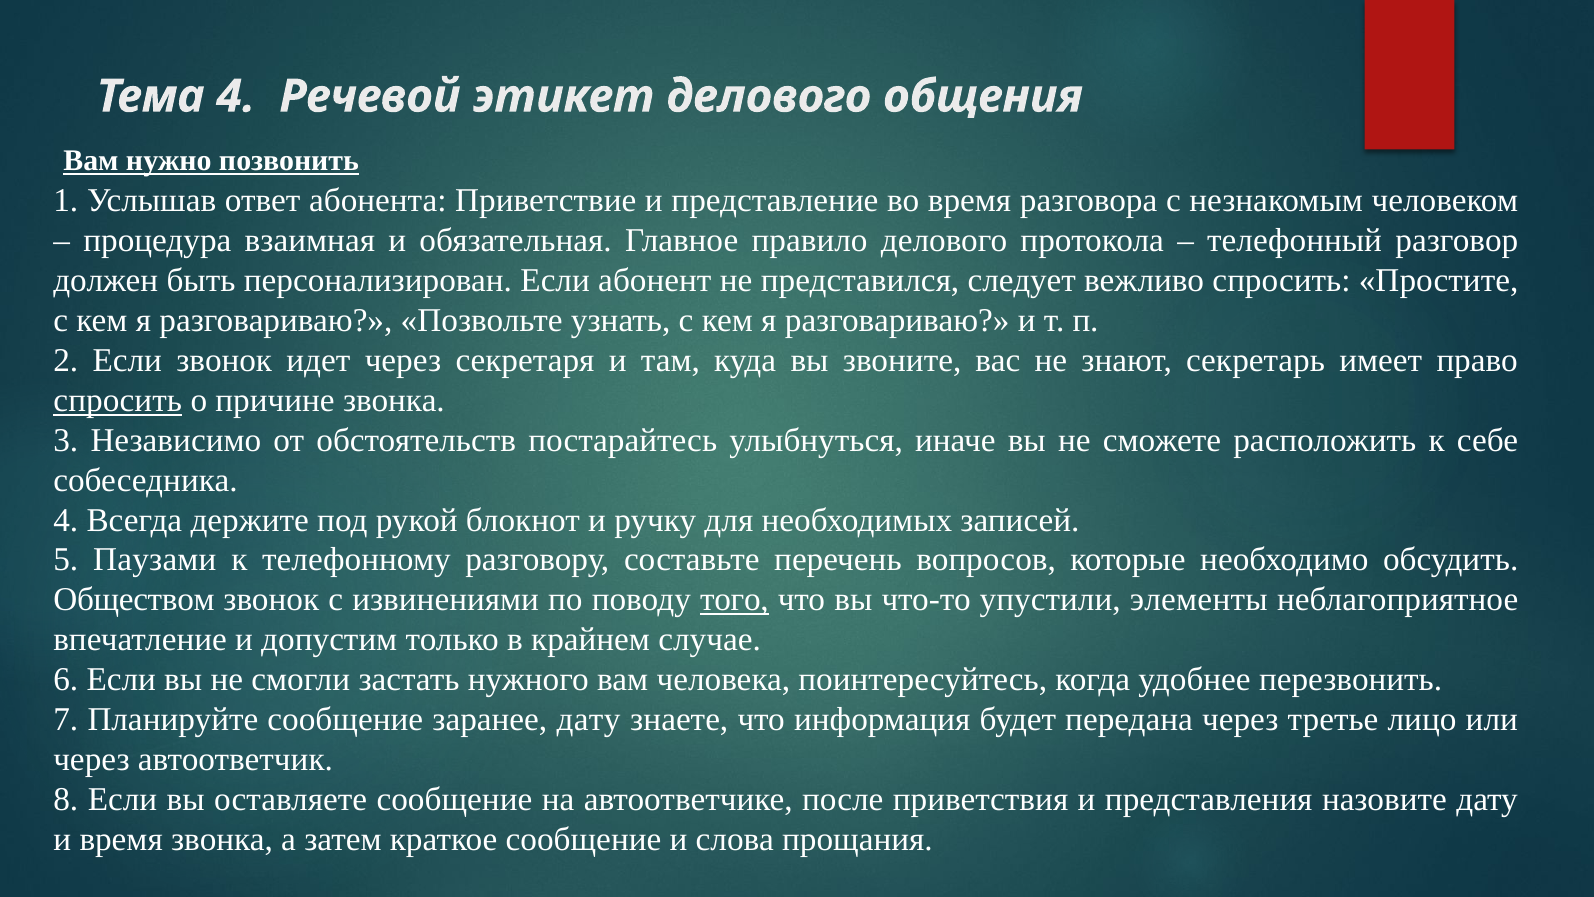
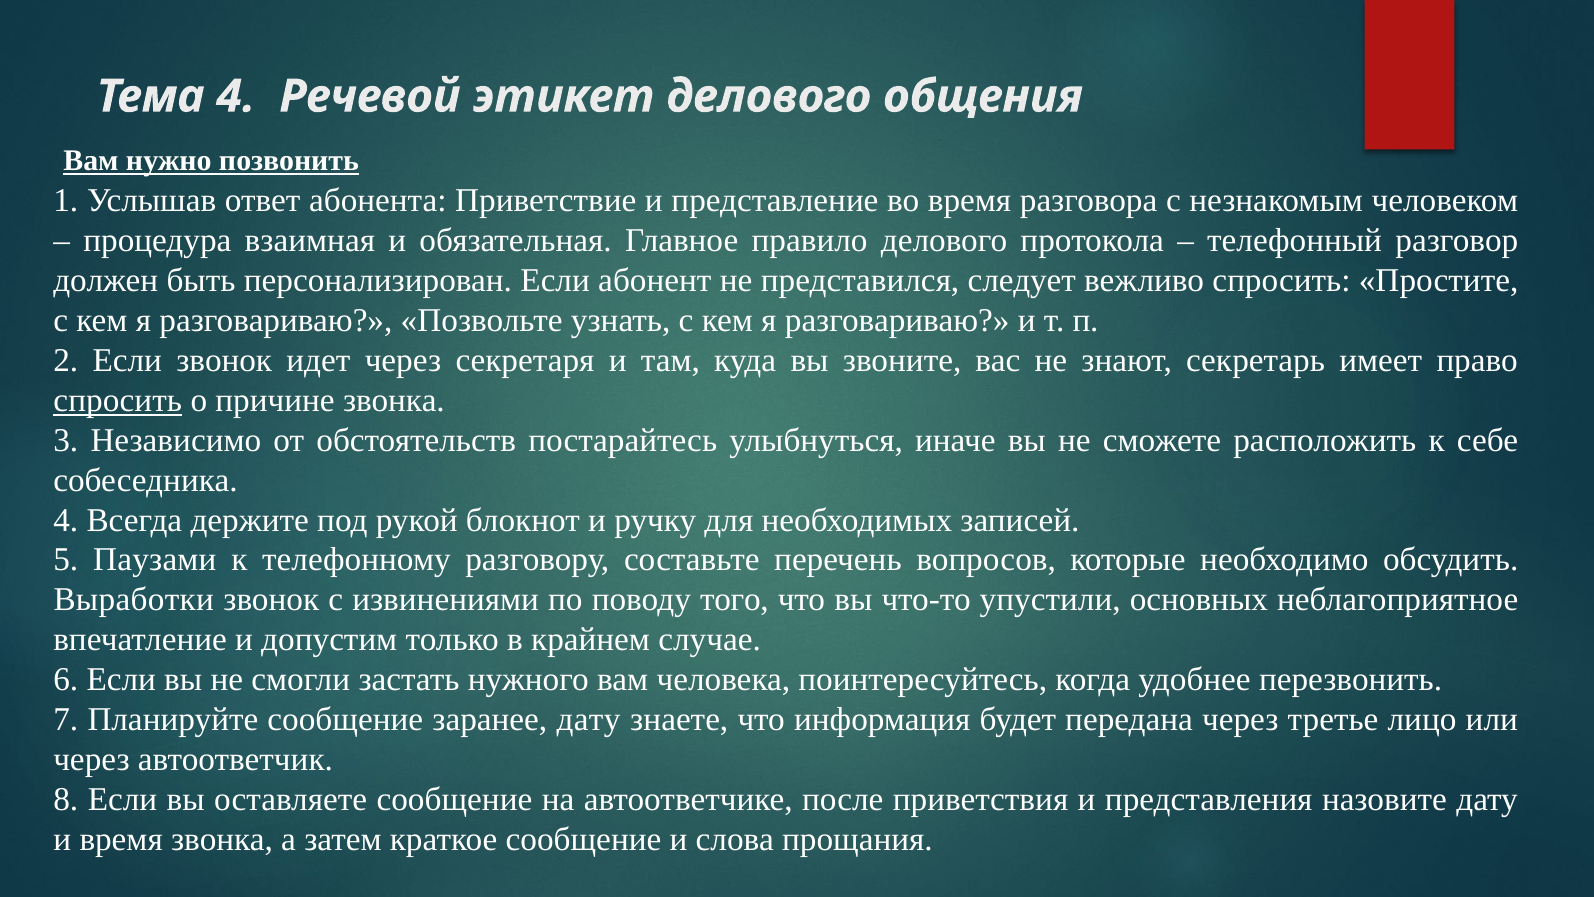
Обществом: Обществом -> Выработки (134, 600)
того underline: present -> none (734, 600)
элементы: элементы -> основных (1199, 600)
